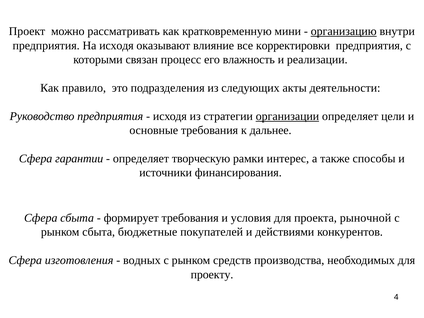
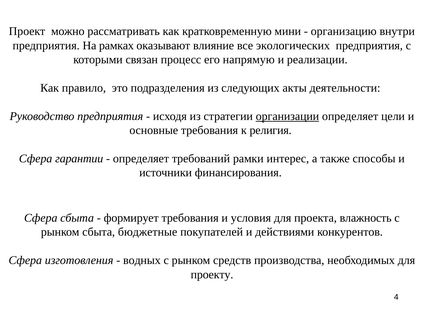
организацию underline: present -> none (344, 31)
На исходя: исходя -> рамках (116, 45)
корректировки: корректировки -> экологических (293, 45)
влажность: влажность -> напрямую (249, 60)
дальнее: дальнее -> религия (271, 130)
творческую: творческую -> требований (201, 159)
рыночной: рыночной -> влажность (366, 218)
